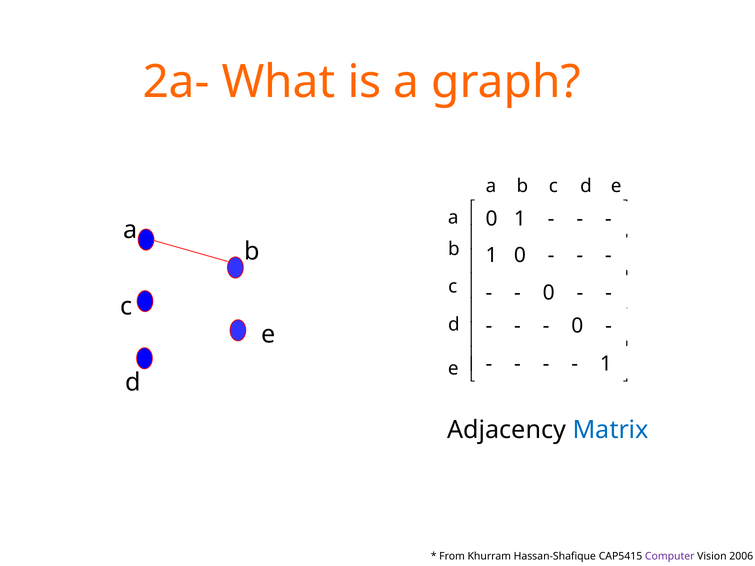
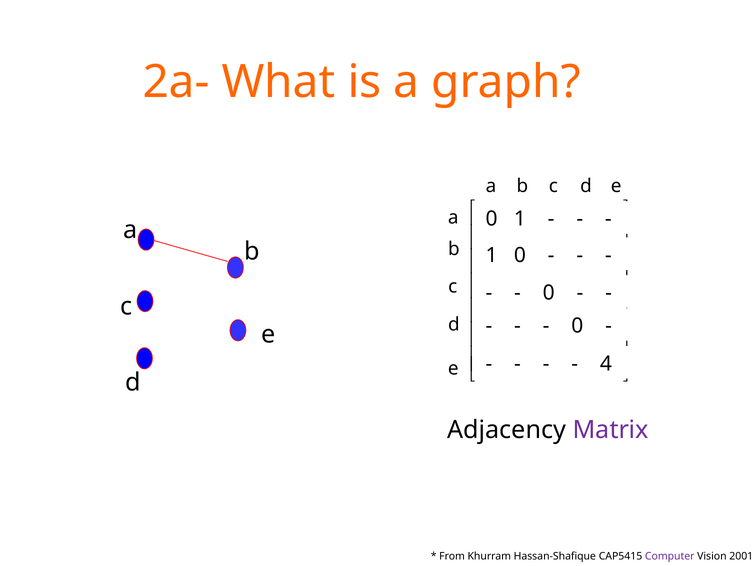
1: 1 -> 4 (606, 364)
Matrix colour: blue -> purple (611, 430)
2006: 2006 -> 2001 (741, 557)
